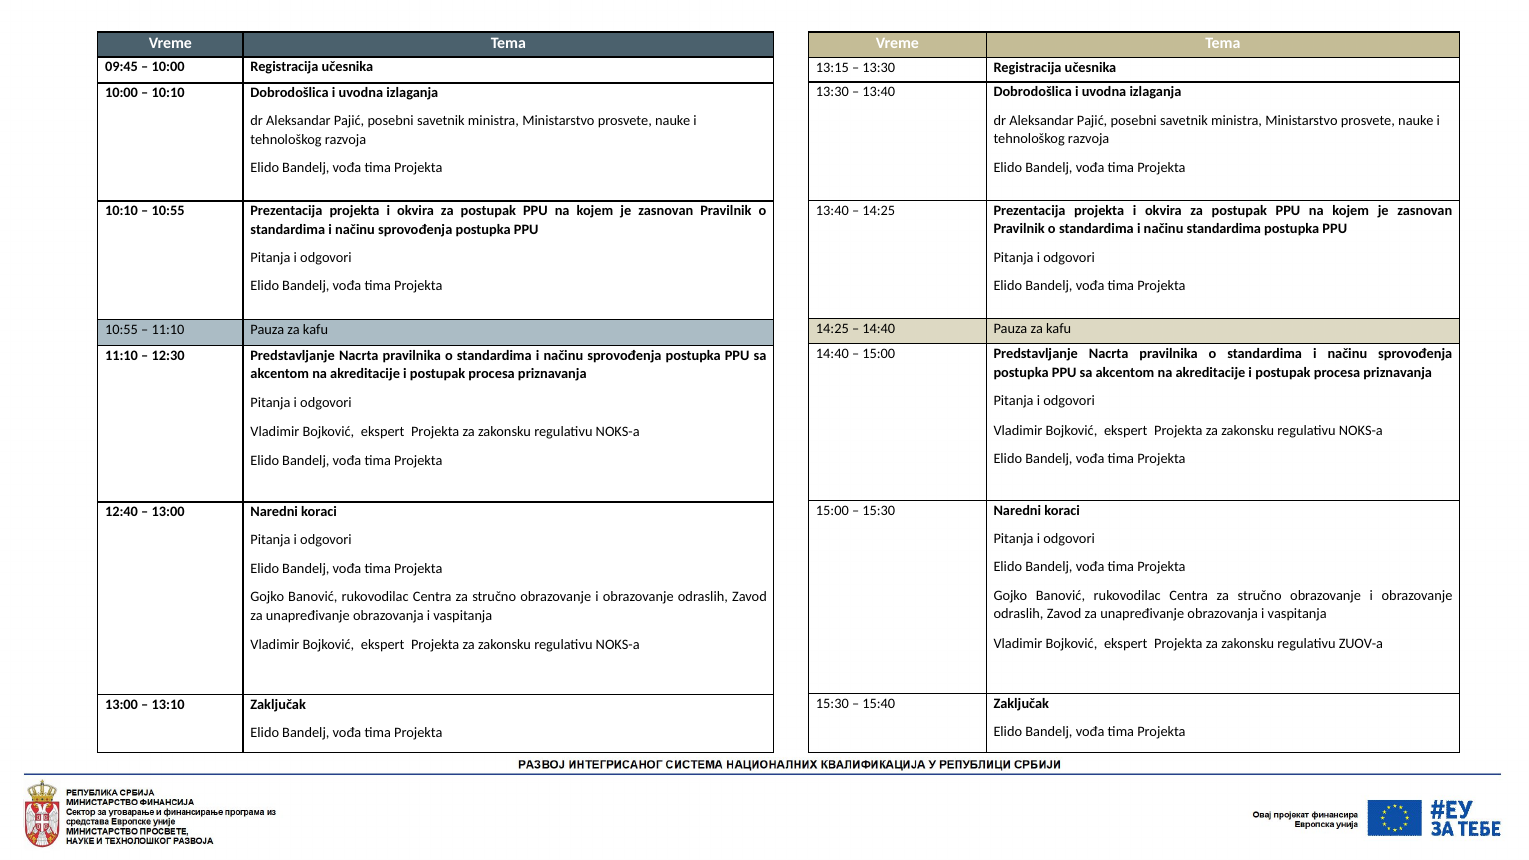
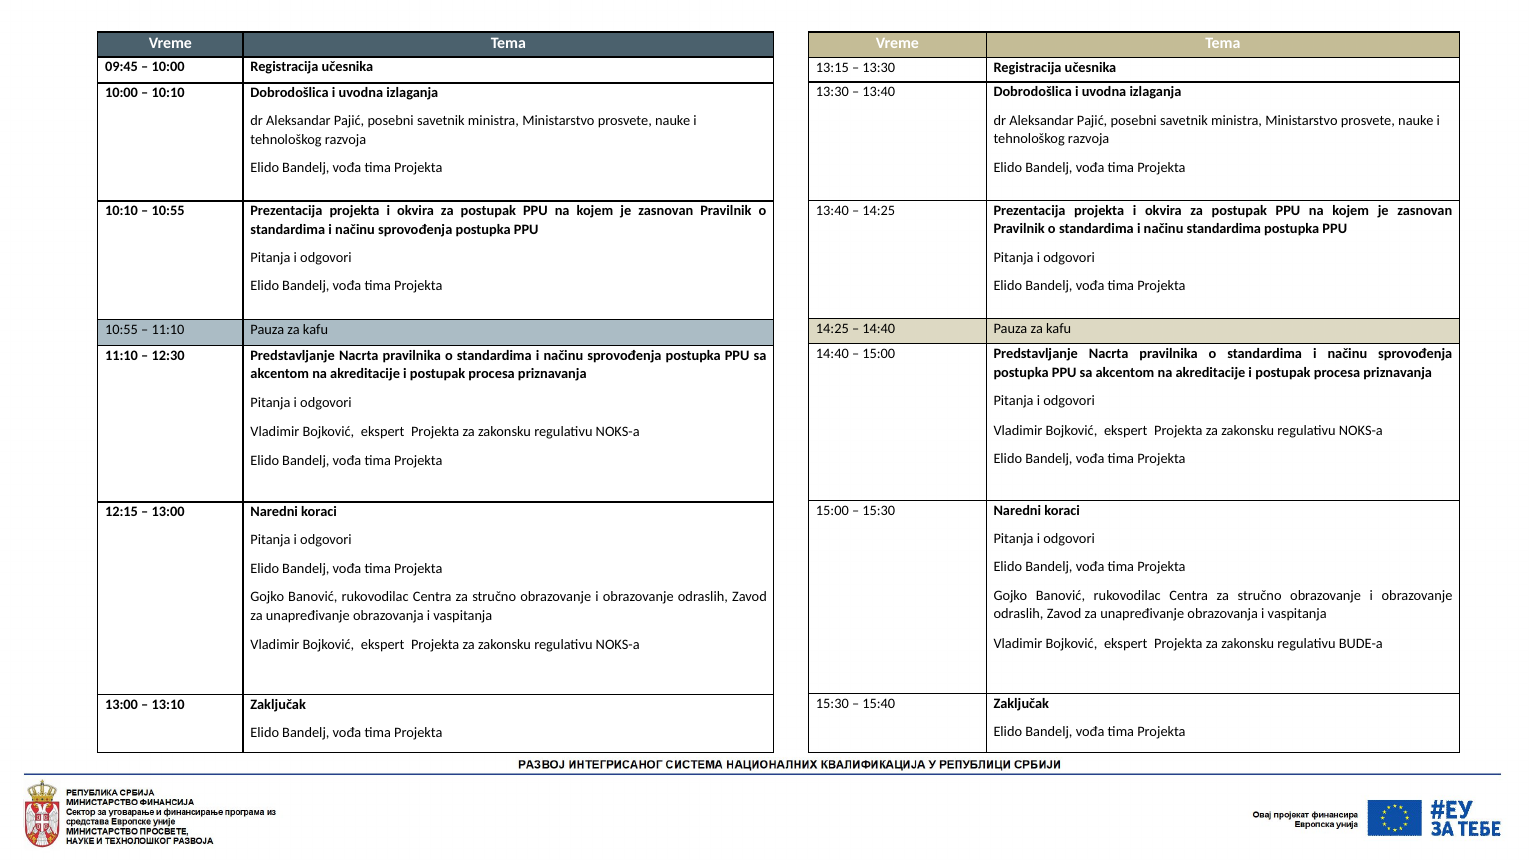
12:40: 12:40 -> 12:15 (122, 512)
ZUOV-a: ZUOV-a -> BUDE-a (1361, 644)
